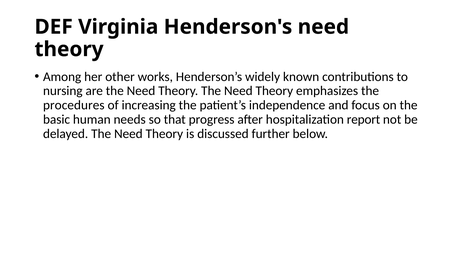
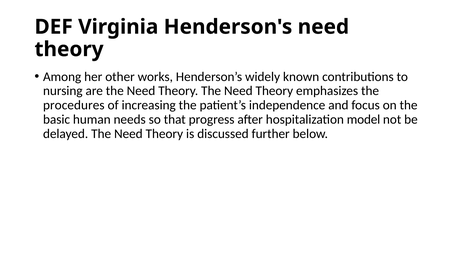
report: report -> model (364, 119)
